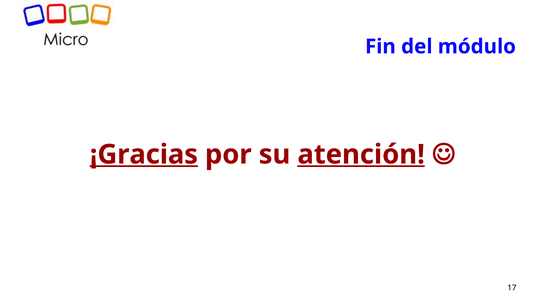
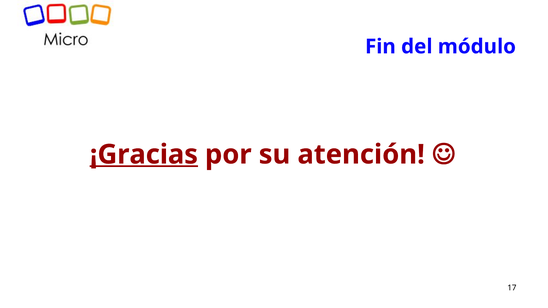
atención underline: present -> none (361, 155)
